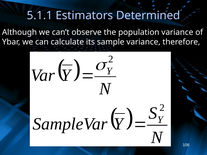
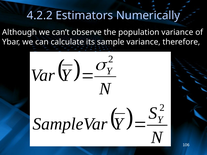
5.1.1: 5.1.1 -> 4.2.2 (40, 15)
Determined: Determined -> Numerically (148, 15)
